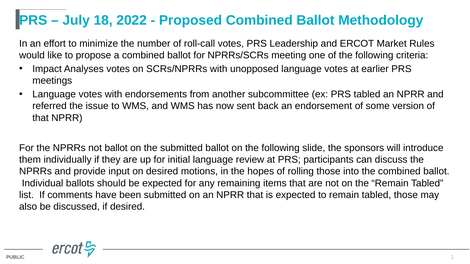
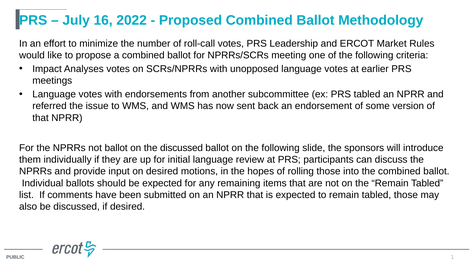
18: 18 -> 16 (103, 20)
the submitted: submitted -> discussed (182, 148)
